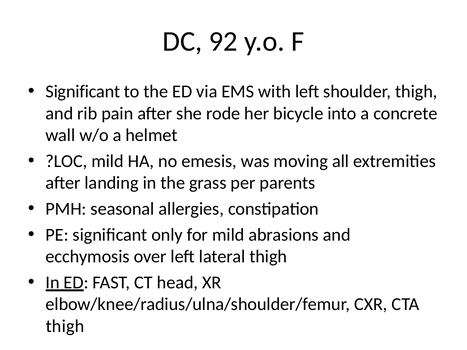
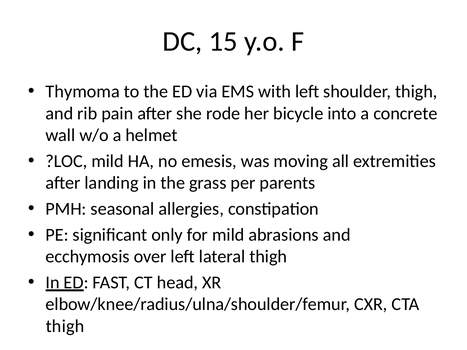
92: 92 -> 15 (223, 42)
Significant: Significant -> Thymoma (83, 92)
